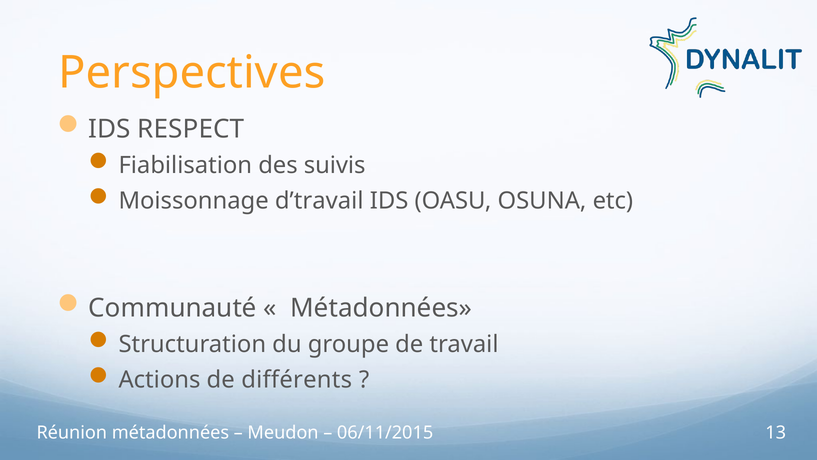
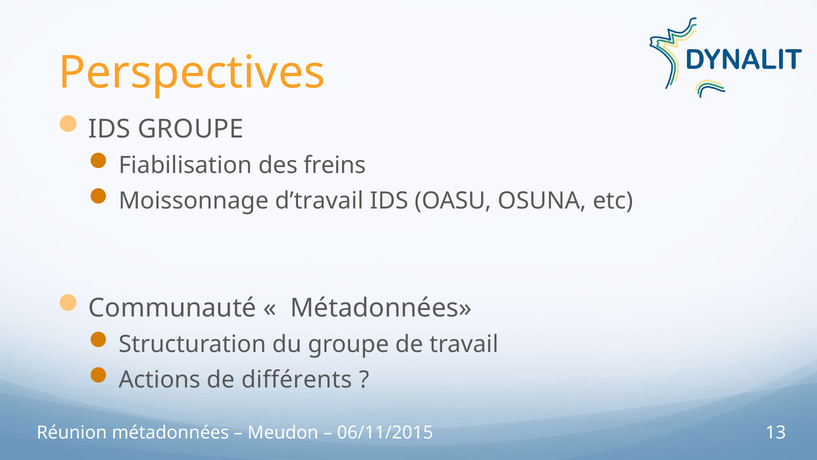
IDS RESPECT: RESPECT -> GROUPE (191, 129)
suivis: suivis -> freins (335, 165)
